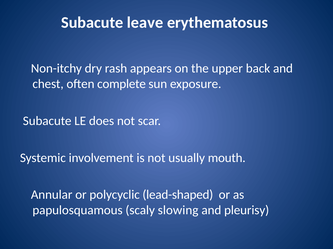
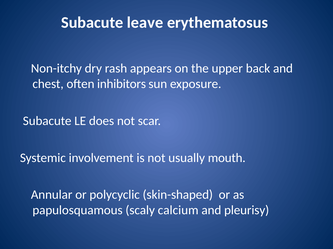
complete: complete -> inhibitors (122, 84)
lead-shaped: lead-shaped -> skin-shaped (178, 195)
slowing: slowing -> calcium (178, 211)
